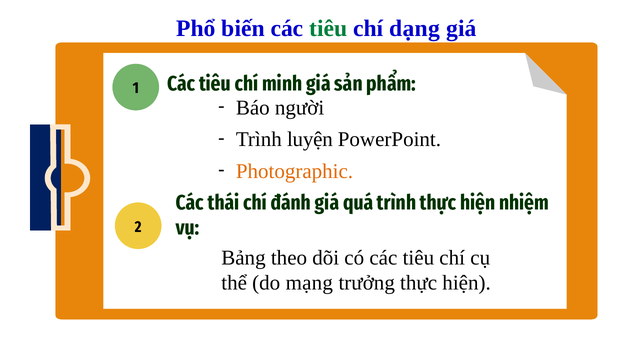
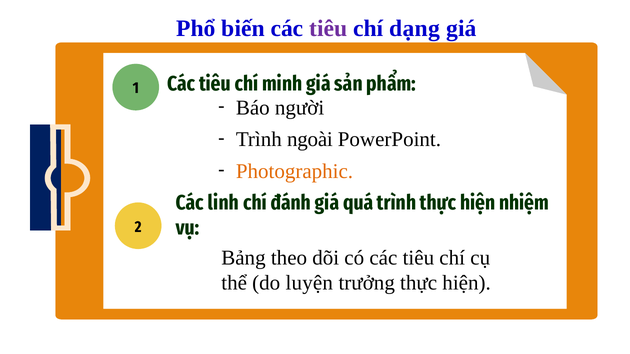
tiêu colour: green -> purple (328, 28)
luyện: luyện -> ngoài (310, 139)
thái: thái -> linh (223, 203)
mạng: mạng -> luyện (309, 283)
